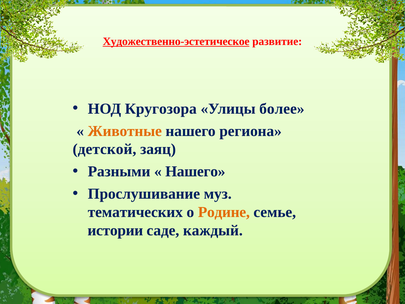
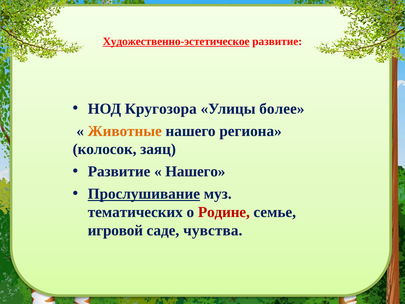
детской: детской -> колосок (105, 149)
Разными: Разными -> Развитие (119, 171)
Прослушивание underline: none -> present (144, 194)
Родине colour: orange -> red (224, 212)
истории: истории -> игровой (115, 230)
каждый: каждый -> чувства (213, 230)
